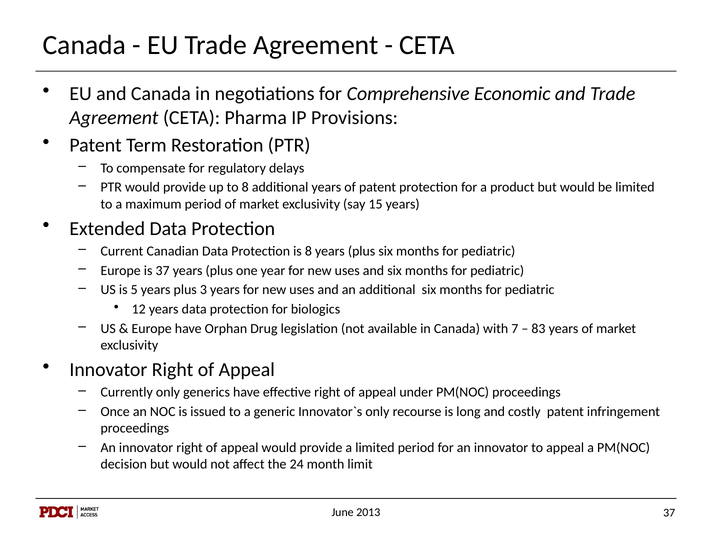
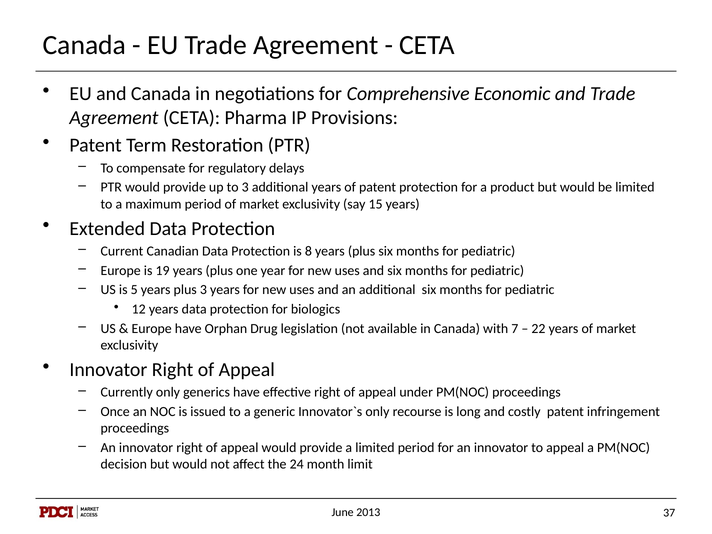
to 8: 8 -> 3 (245, 187)
is 37: 37 -> 19 (163, 270)
83: 83 -> 22 (538, 329)
